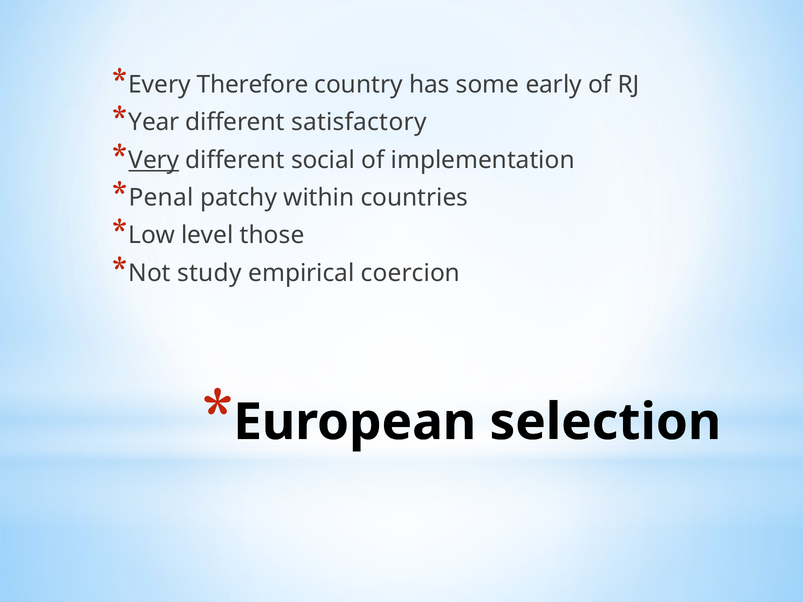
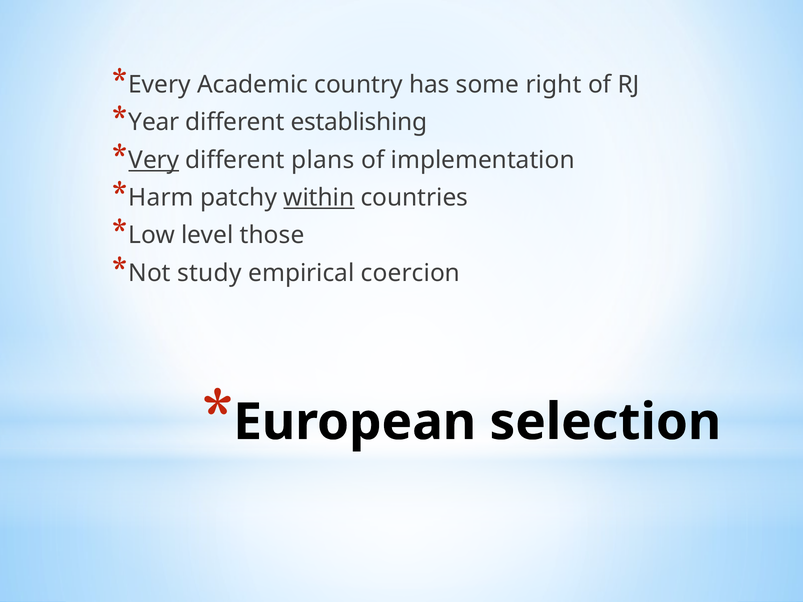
Therefore: Therefore -> Academic (253, 85)
early: early -> right (554, 85)
satisfactory: satisfactory -> establishing (359, 122)
social: social -> plans (323, 160)
Penal: Penal -> Harm (161, 198)
within underline: none -> present (319, 198)
